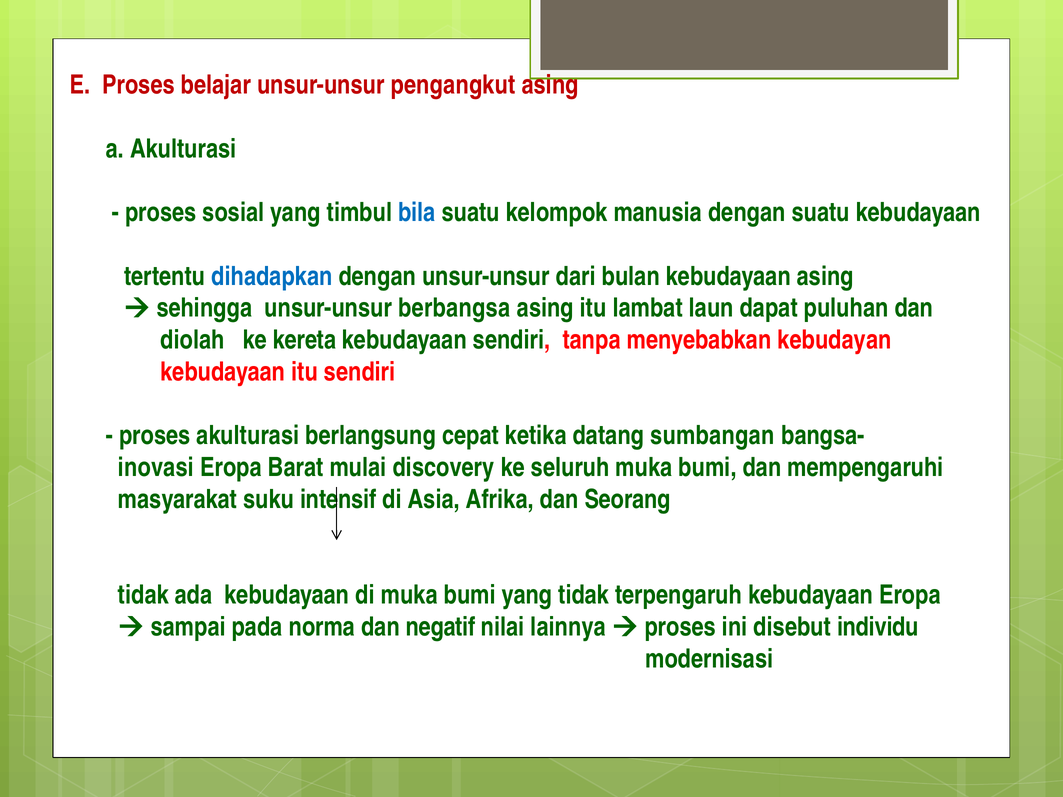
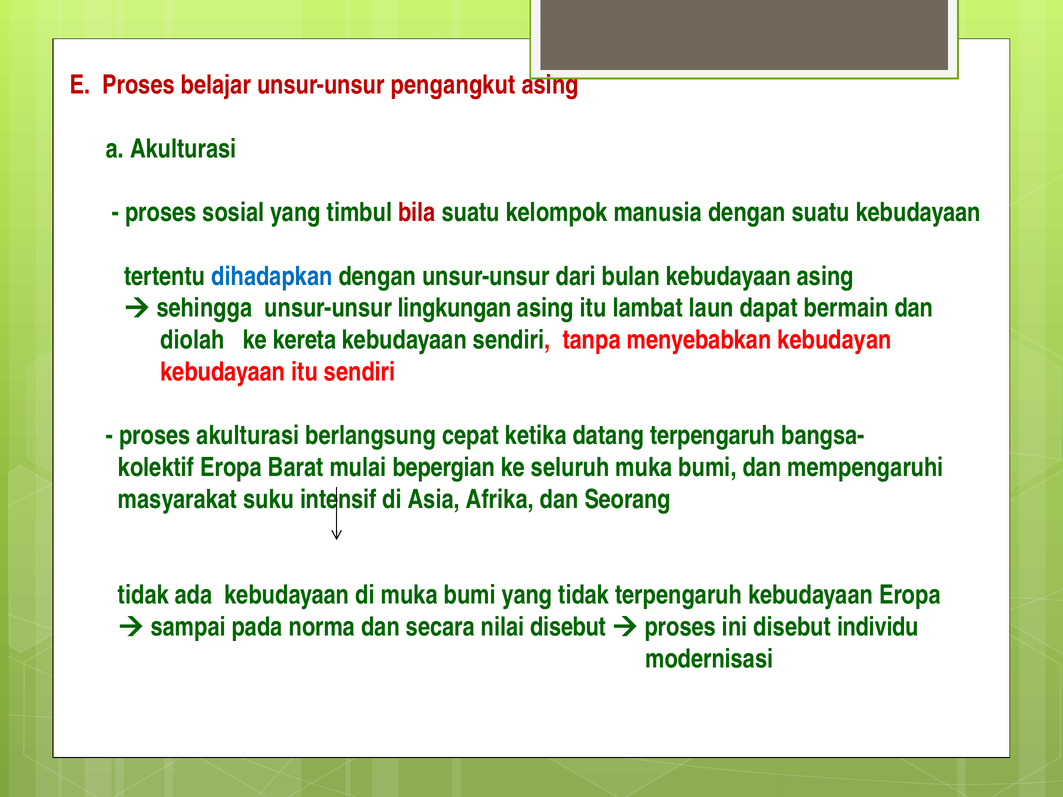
bila colour: blue -> red (417, 213)
berbangsa: berbangsa -> lingkungan (455, 308)
puluhan: puluhan -> bermain (846, 308)
datang sumbangan: sumbangan -> terpengaruh (713, 436)
inovasi: inovasi -> kolektif (156, 468)
discovery: discovery -> bepergian (444, 468)
negatif: negatif -> secara (440, 627)
nilai lainnya: lainnya -> disebut (568, 627)
